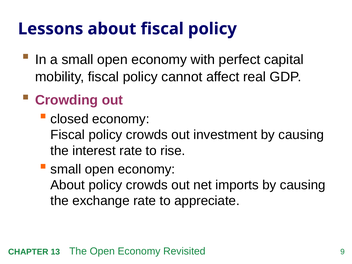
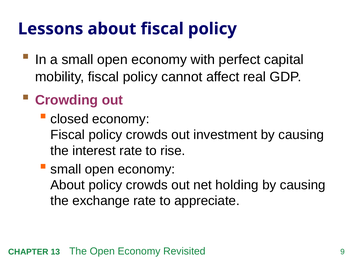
imports: imports -> holding (237, 185)
